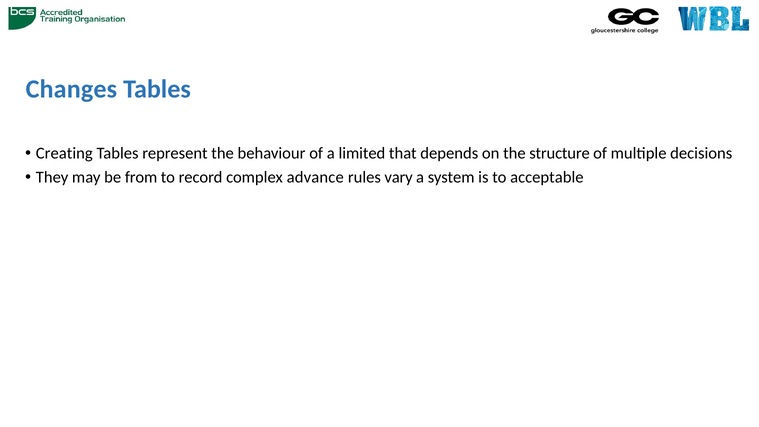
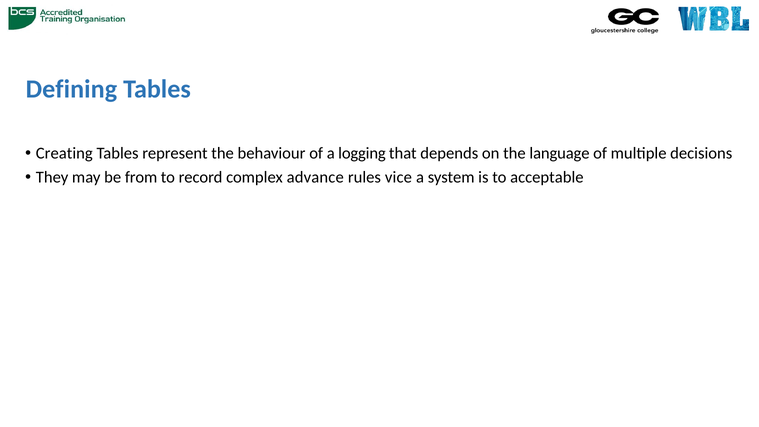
Changes: Changes -> Defining (71, 89)
limited: limited -> logging (362, 153)
structure: structure -> language (559, 153)
vary: vary -> vice (398, 177)
